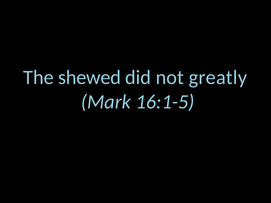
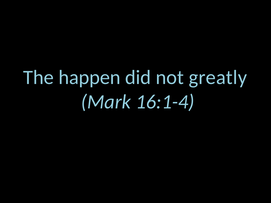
shewed: shewed -> happen (89, 78)
16:1-5: 16:1-5 -> 16:1-4 (165, 102)
